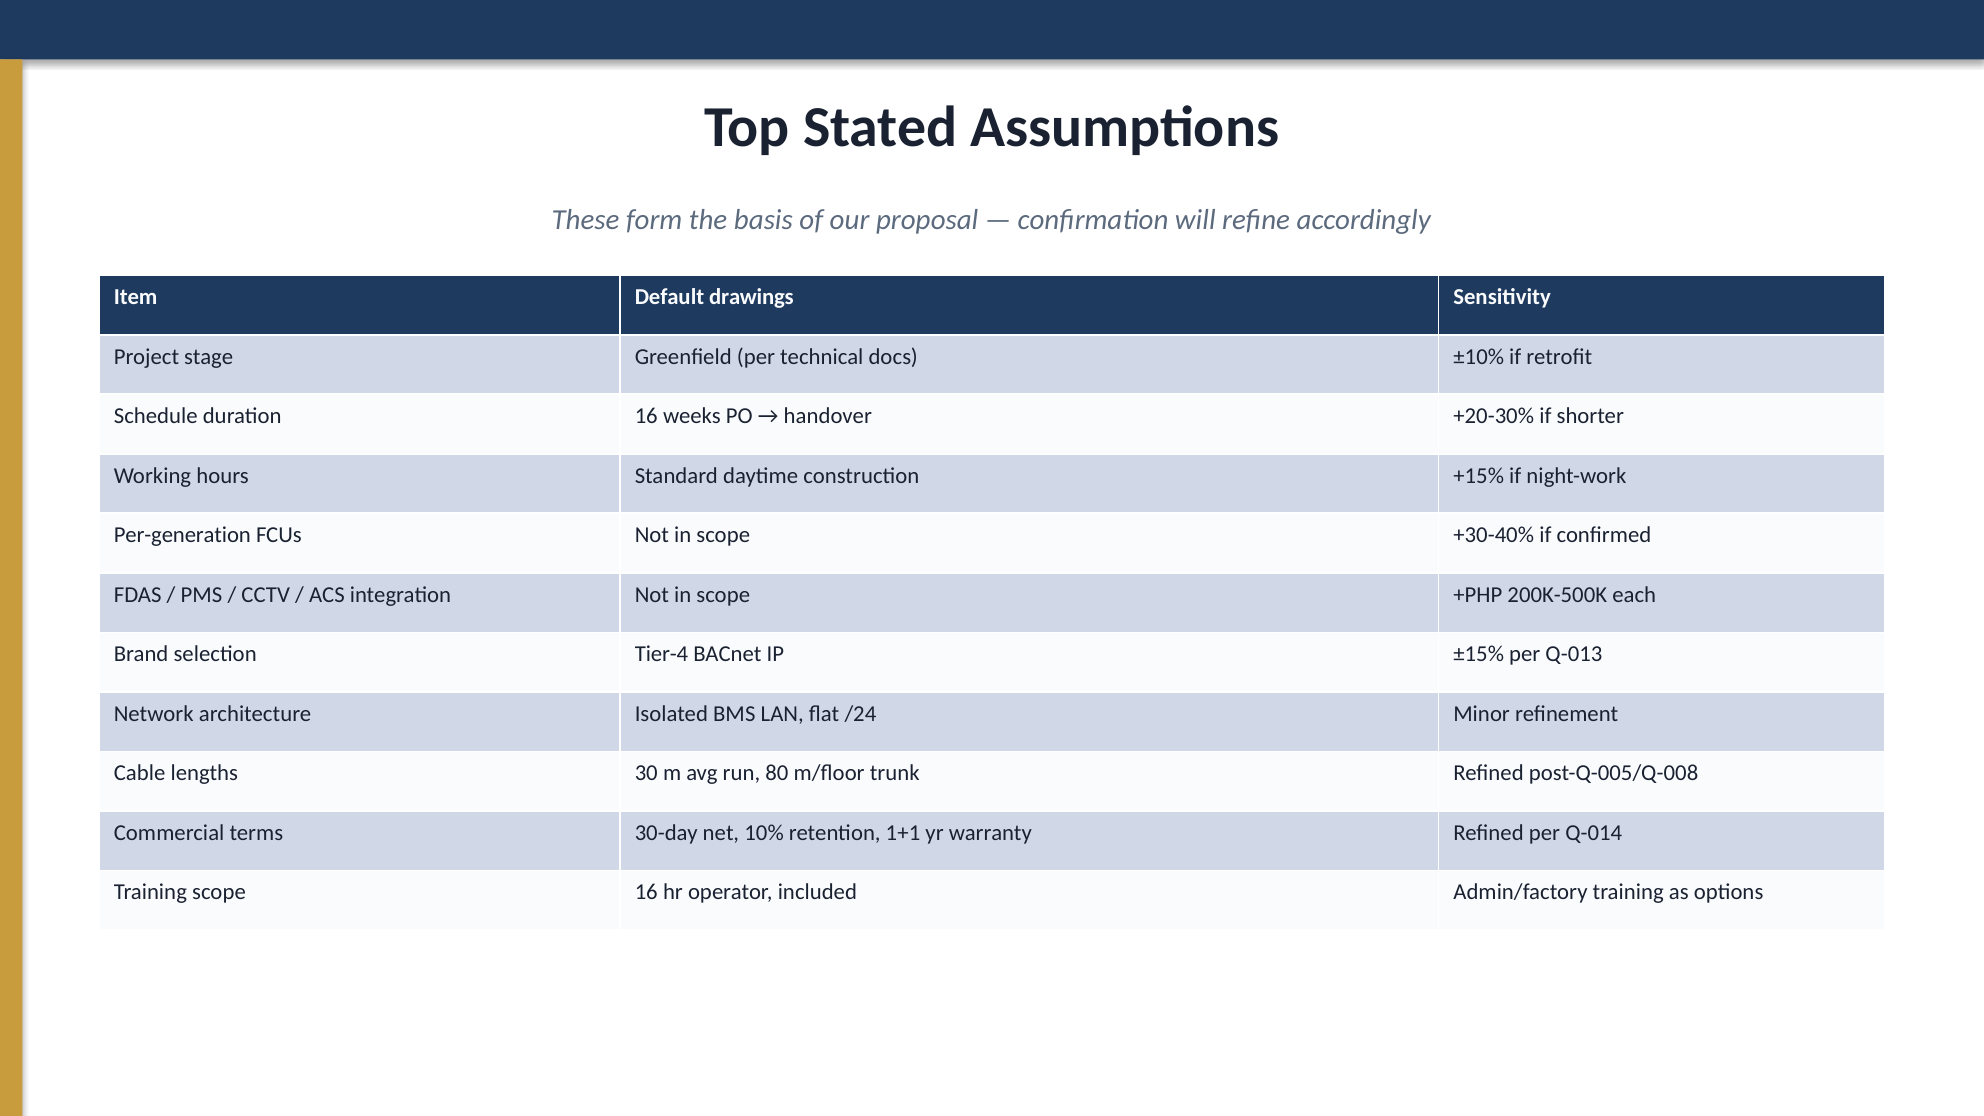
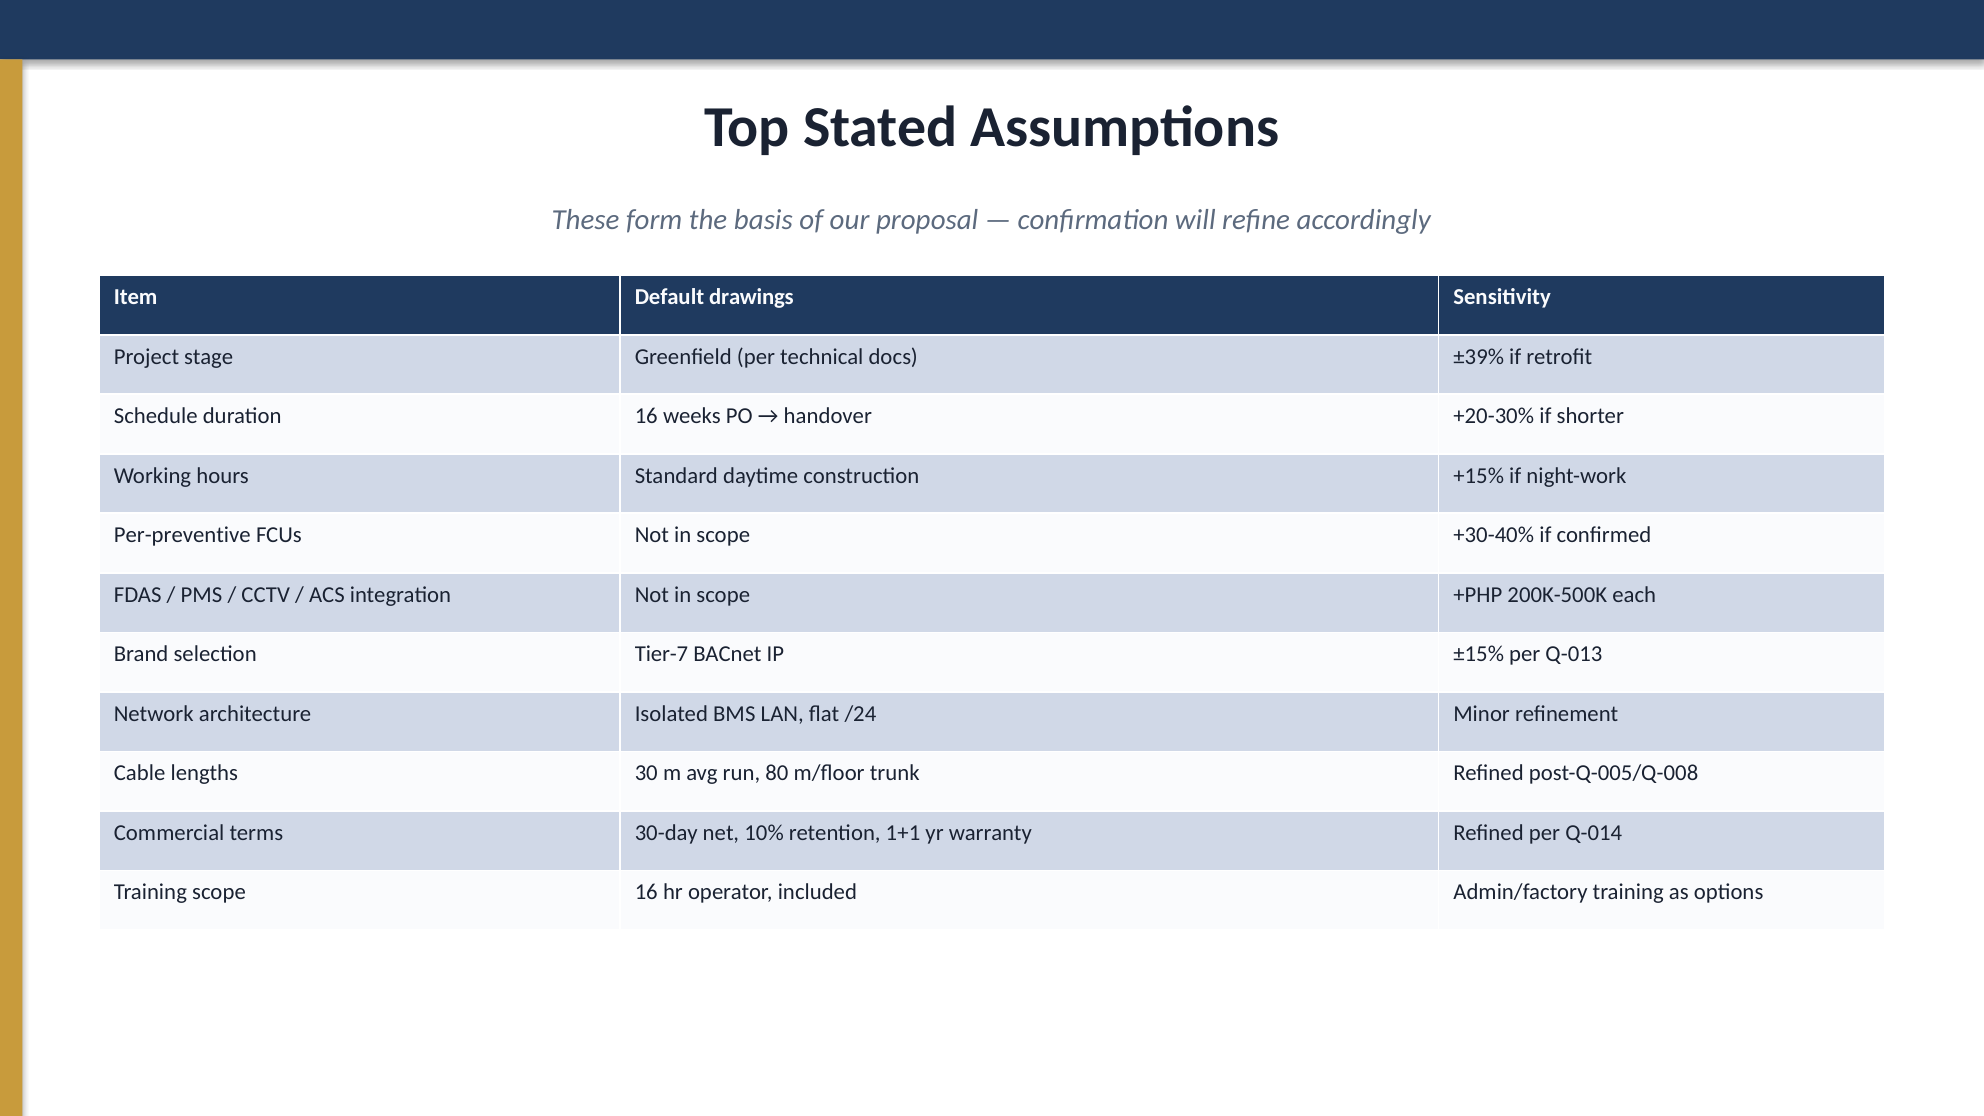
±10%: ±10% -> ±39% (1479, 357)
Per-generation: Per-generation -> Per-preventive (182, 535)
Tier-4: Tier-4 -> Tier-7 (662, 654)
